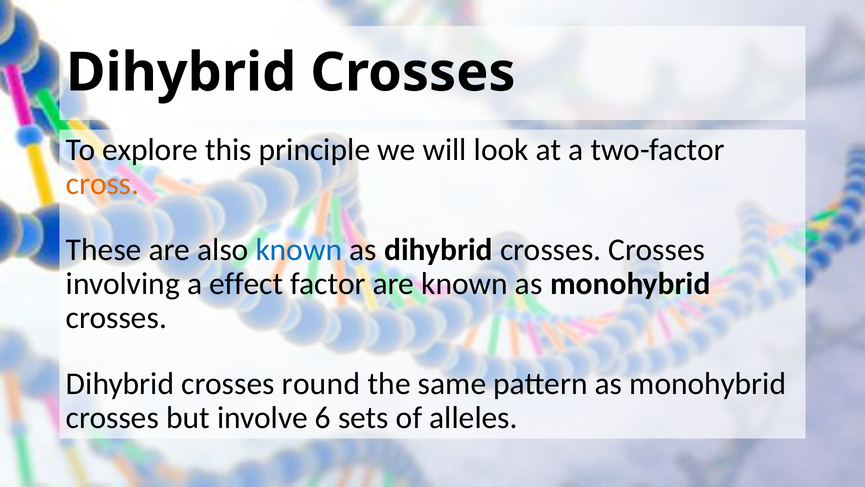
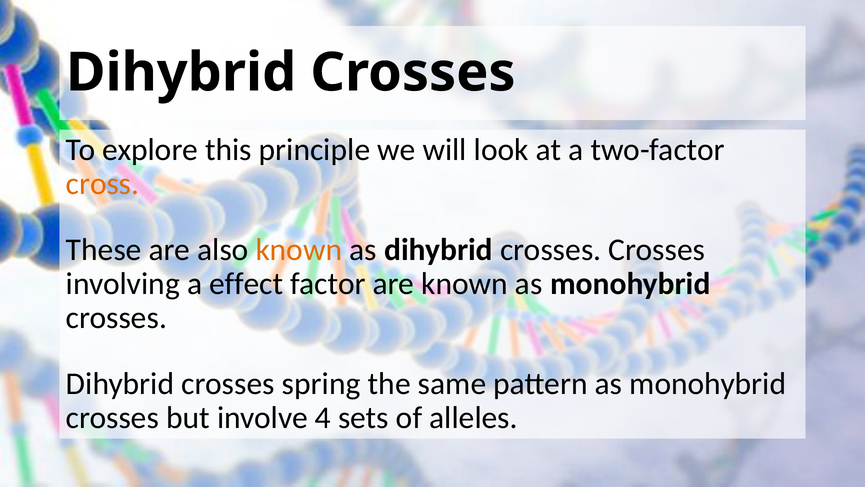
known colour: blue -> orange (299, 249)
round: round -> spring (321, 383)
6: 6 -> 4 (323, 417)
